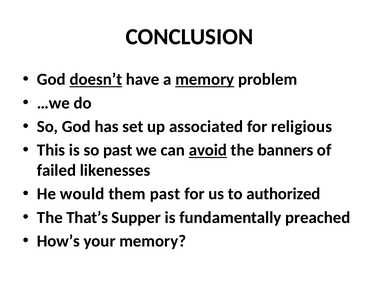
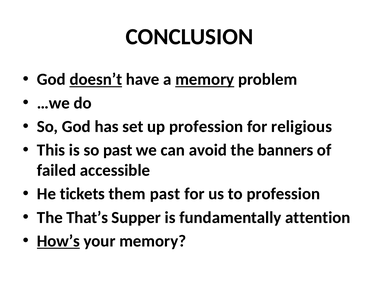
up associated: associated -> profession (206, 127)
avoid underline: present -> none (208, 150)
likenesses: likenesses -> accessible (115, 170)
would: would -> tickets (82, 194)
to authorized: authorized -> profession (283, 194)
preached: preached -> attention (318, 218)
How’s underline: none -> present (58, 241)
